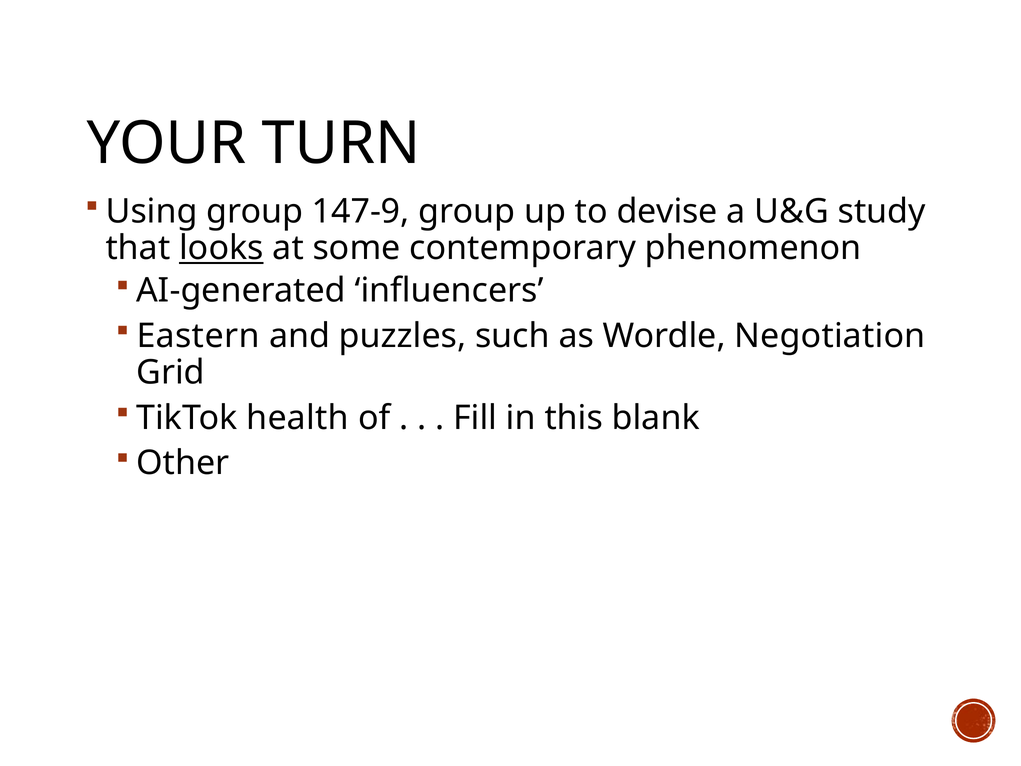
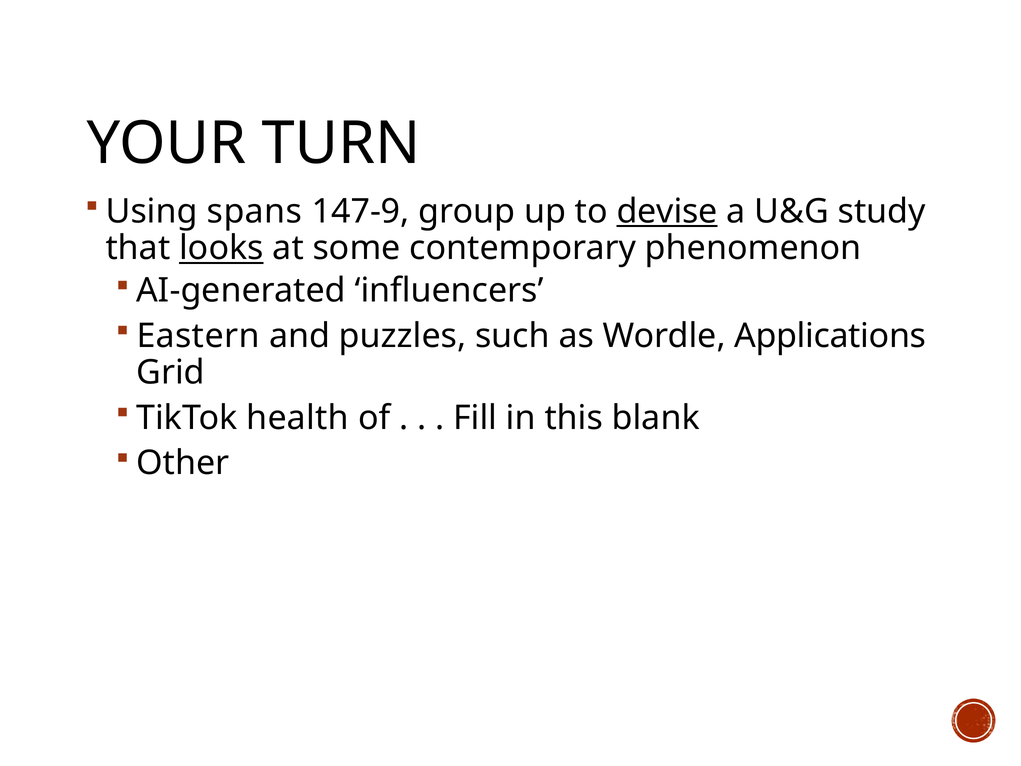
Using group: group -> spans (254, 211)
devise underline: none -> present (667, 211)
Negotiation: Negotiation -> Applications (830, 336)
